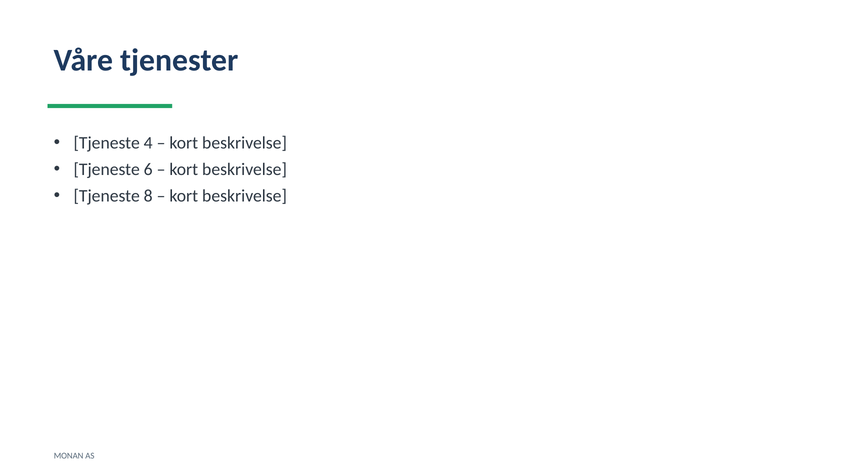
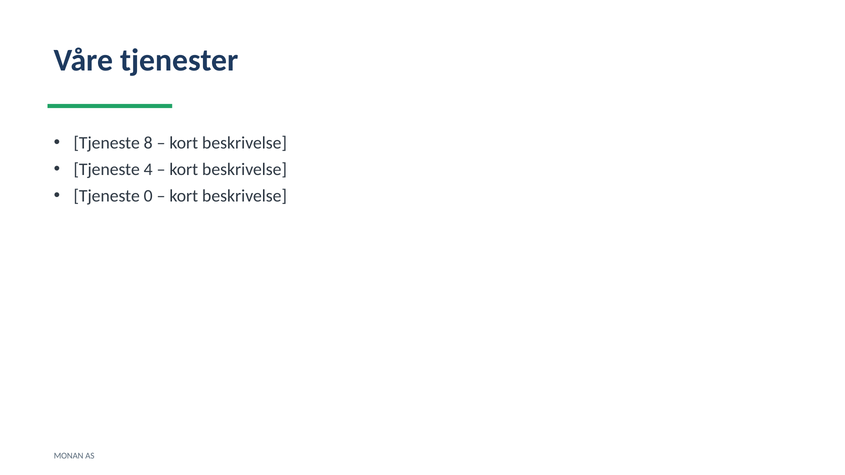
4: 4 -> 8 (148, 143)
6: 6 -> 4 (148, 170)
8: 8 -> 0 (148, 196)
